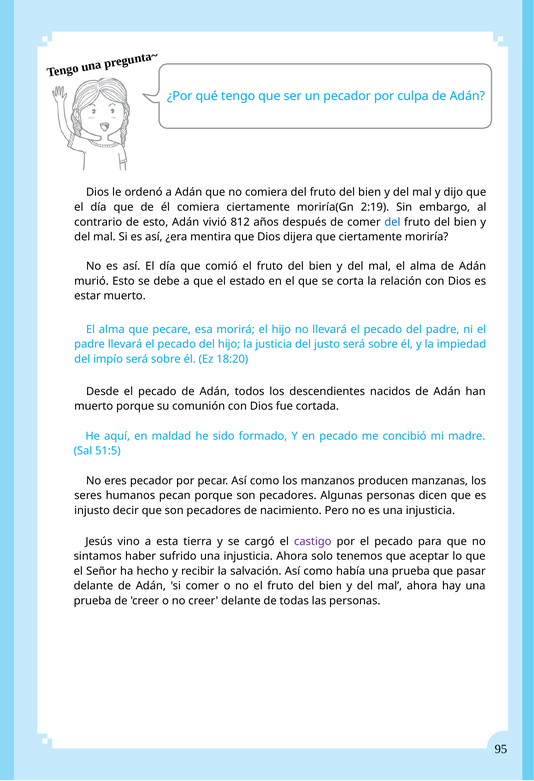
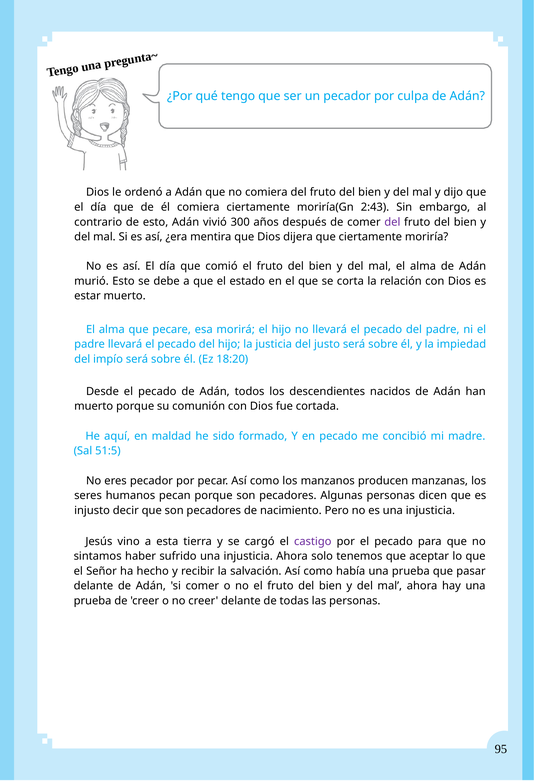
2:19: 2:19 -> 2:43 (375, 207)
812: 812 -> 300 (240, 222)
del colour: blue -> purple (392, 222)
